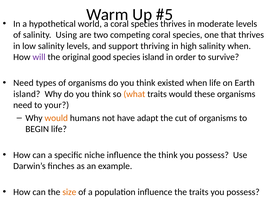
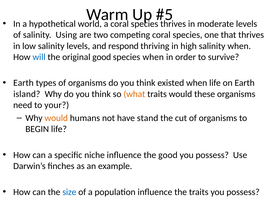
support: support -> respond (123, 46)
will colour: purple -> blue (39, 57)
species island: island -> when (153, 57)
Need: Need -> Earth (23, 83)
adapt: adapt -> stand (148, 118)
the think: think -> good (168, 155)
size colour: orange -> blue (69, 192)
